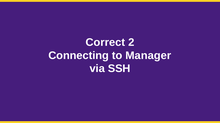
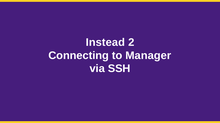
Correct: Correct -> Instead (105, 43)
